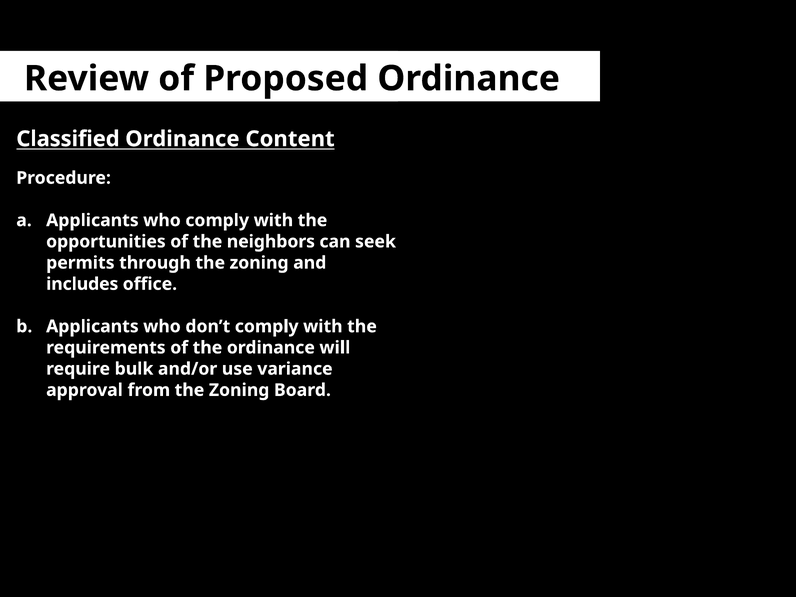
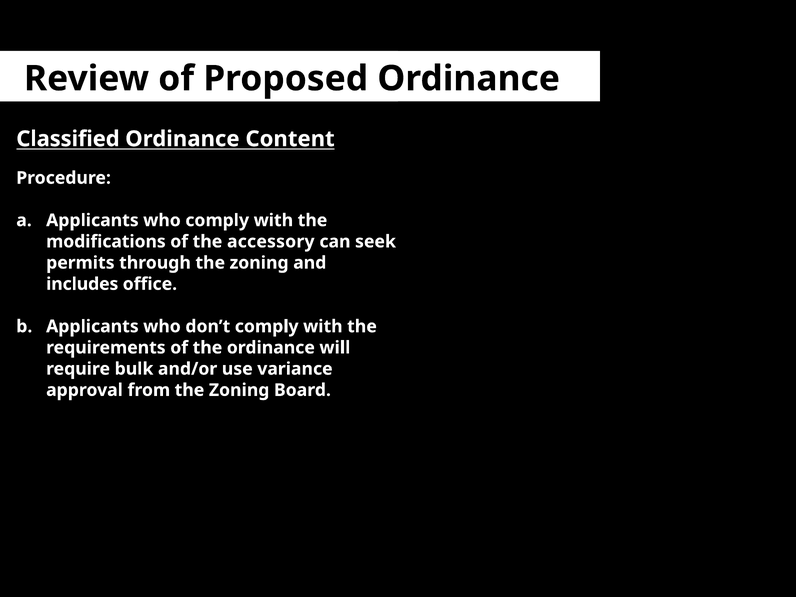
opportunities: opportunities -> modifications (106, 242)
neighbors: neighbors -> accessory (271, 242)
